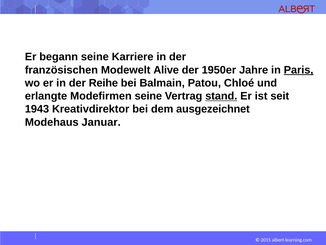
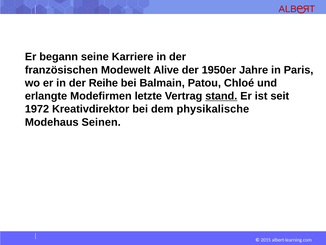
Paris underline: present -> none (299, 70)
Modefirmen seine: seine -> letzte (148, 96)
1943: 1943 -> 1972 (37, 109)
ausgezeichnet: ausgezeichnet -> physikalische (213, 109)
Januar: Januar -> Seinen (101, 122)
